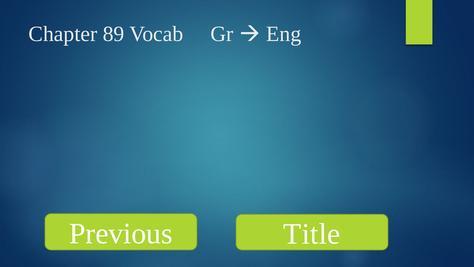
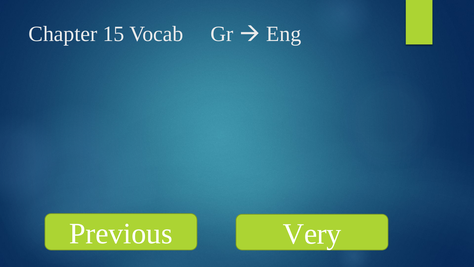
89: 89 -> 15 (114, 34)
Title: Title -> Very (312, 234)
